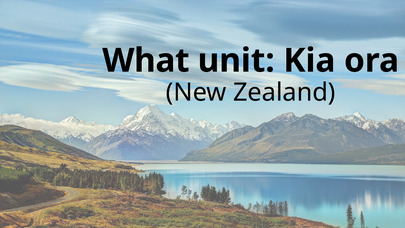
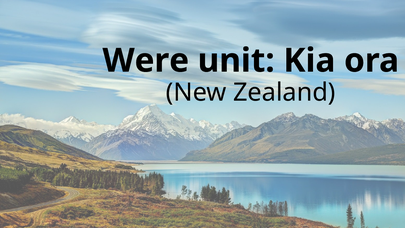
What: What -> Were (146, 61)
